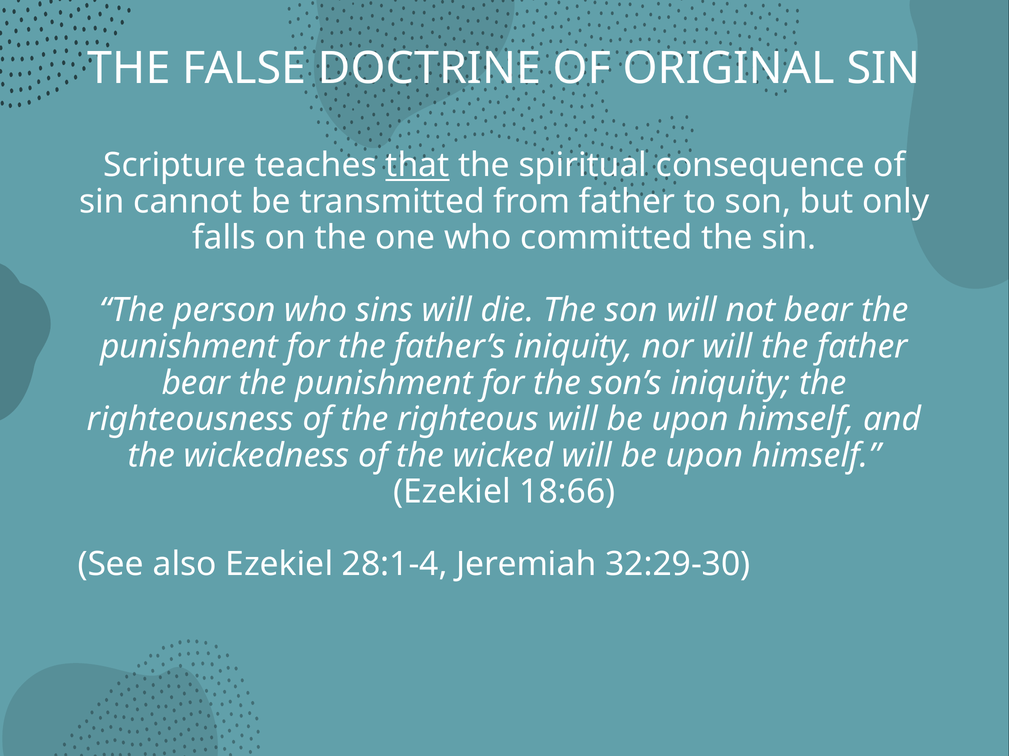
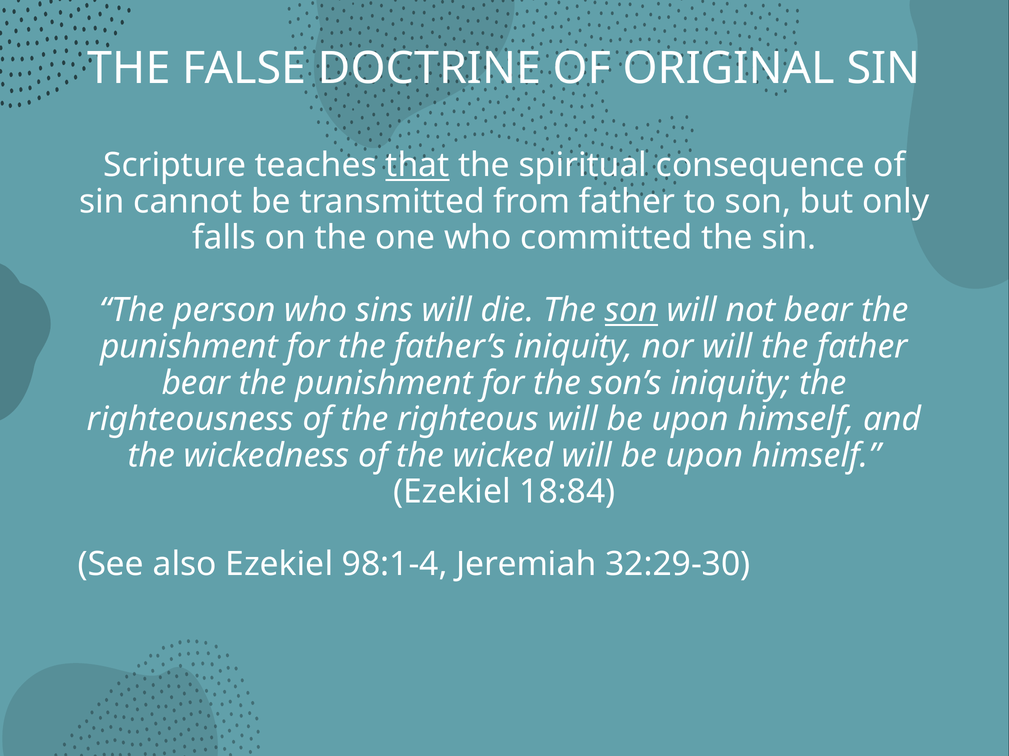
son underline: none -> present (631, 311)
18:66: 18:66 -> 18:84 (567, 492)
28:1-4: 28:1-4 -> 98:1-4 (395, 565)
